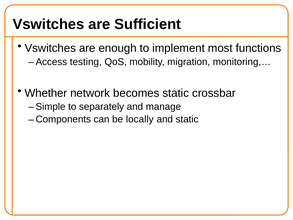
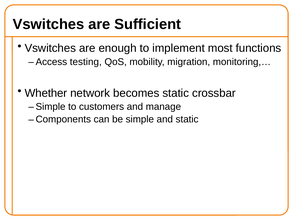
separately: separately -> customers (102, 107)
be locally: locally -> simple (140, 119)
